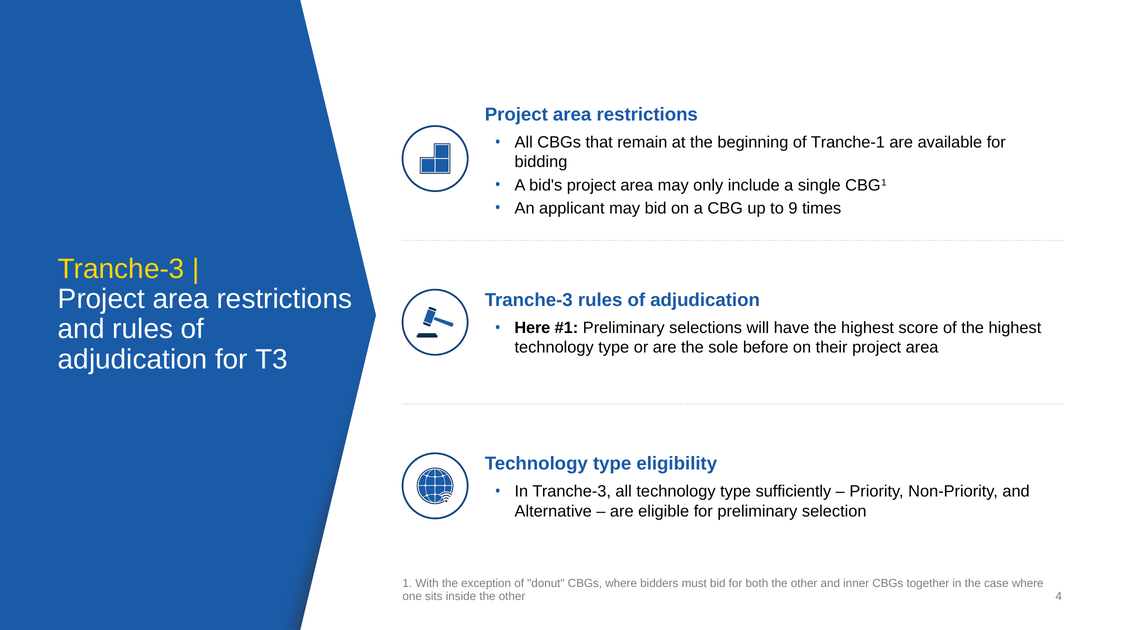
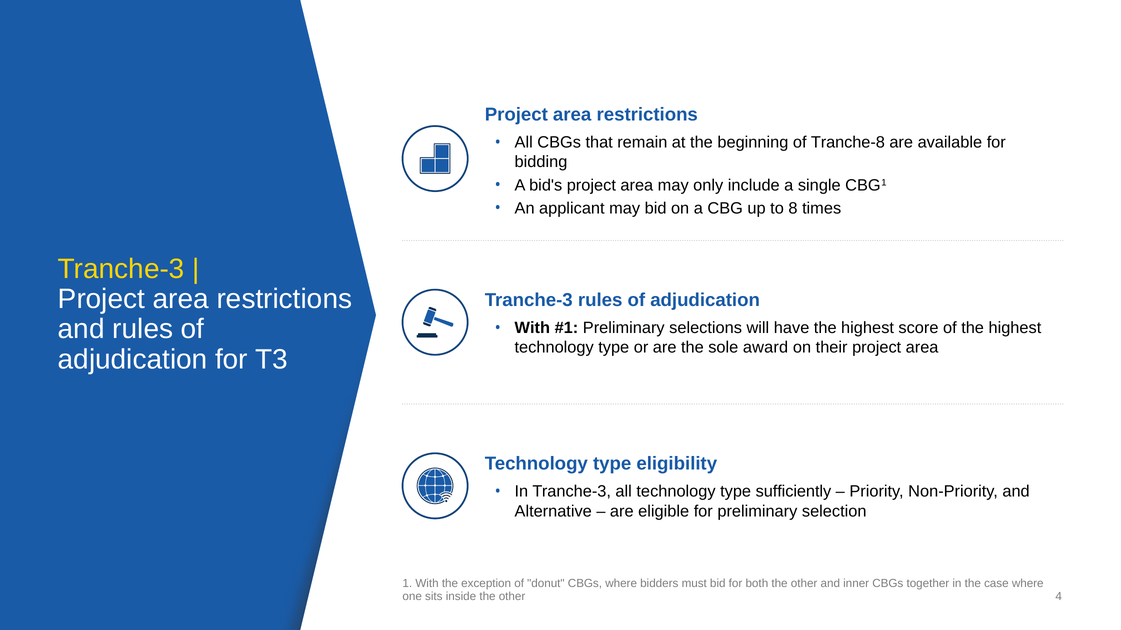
Tranche-1: Tranche-1 -> Tranche-8 (848, 143)
9: 9 -> 8 (793, 208)
Here: Here -> With (532, 328)
before: before -> award (766, 348)
